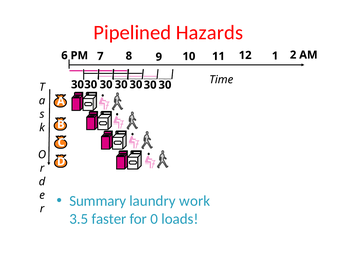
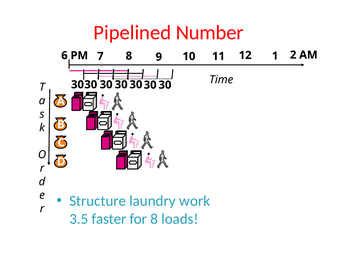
Hazards: Hazards -> Number (210, 33)
Summary: Summary -> Structure (98, 201)
for 0: 0 -> 8 (154, 219)
